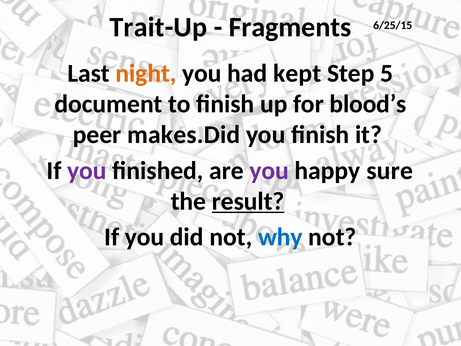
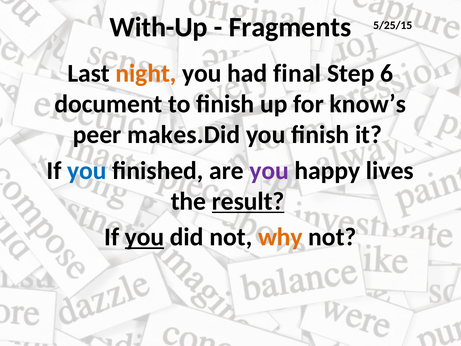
Trait-Up: Trait-Up -> With-Up (159, 27)
6/25/15: 6/25/15 -> 5/25/15 (393, 25)
kept: kept -> final (297, 73)
5: 5 -> 6 (387, 73)
blood’s: blood’s -> know’s (368, 104)
you colour: purple -> blue (87, 170)
sure: sure -> lives (390, 170)
you underline: none -> present (145, 237)
why colour: blue -> orange (280, 237)
